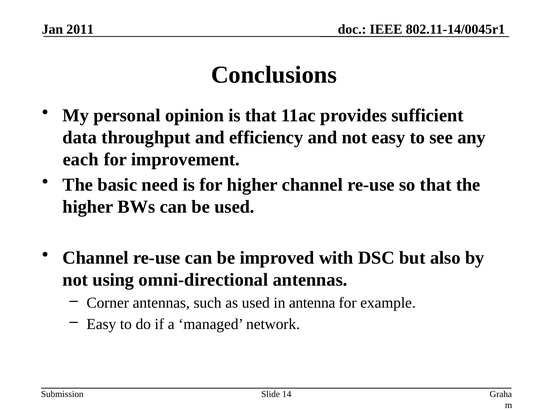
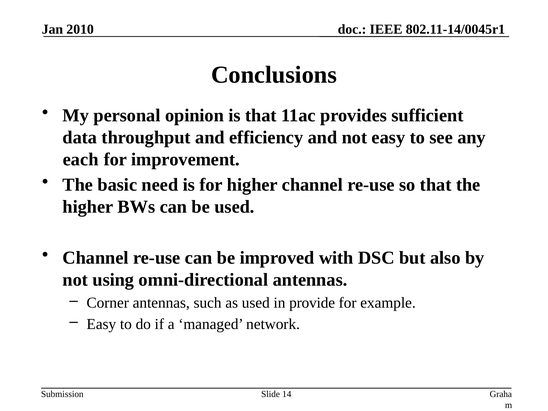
2011: 2011 -> 2010 (80, 29)
antenna: antenna -> provide (312, 303)
